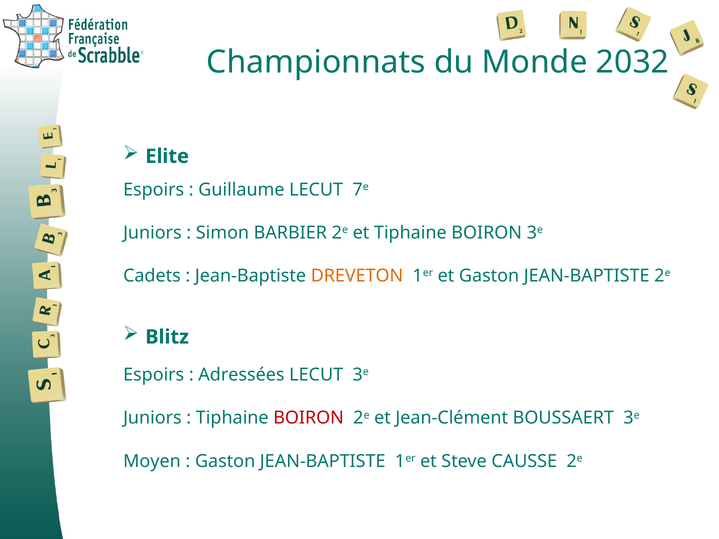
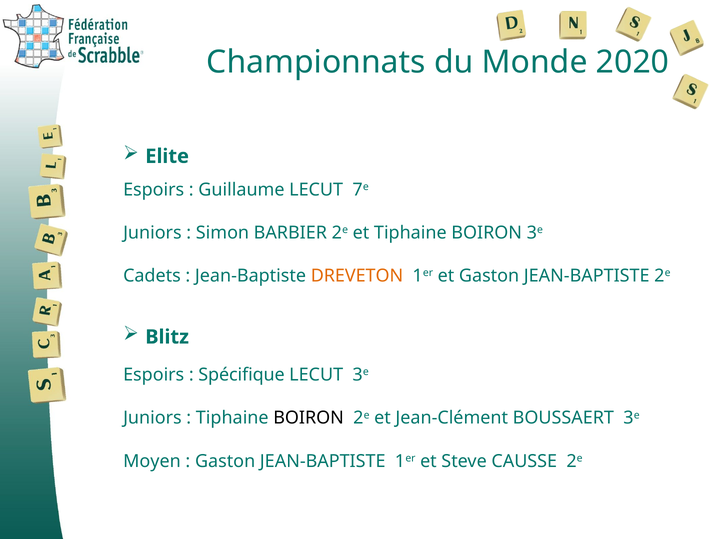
2032: 2032 -> 2020 (633, 62)
Adressées: Adressées -> Spécifique (242, 375)
BOIRON colour: red -> black (309, 418)
